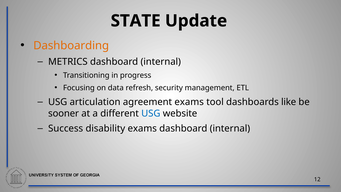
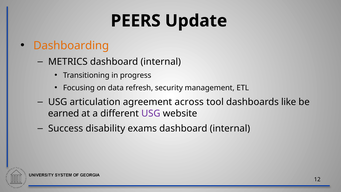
STATE: STATE -> PEERS (136, 21)
agreement exams: exams -> across (189, 102)
sooner: sooner -> earned (64, 113)
USG colour: blue -> purple (151, 113)
